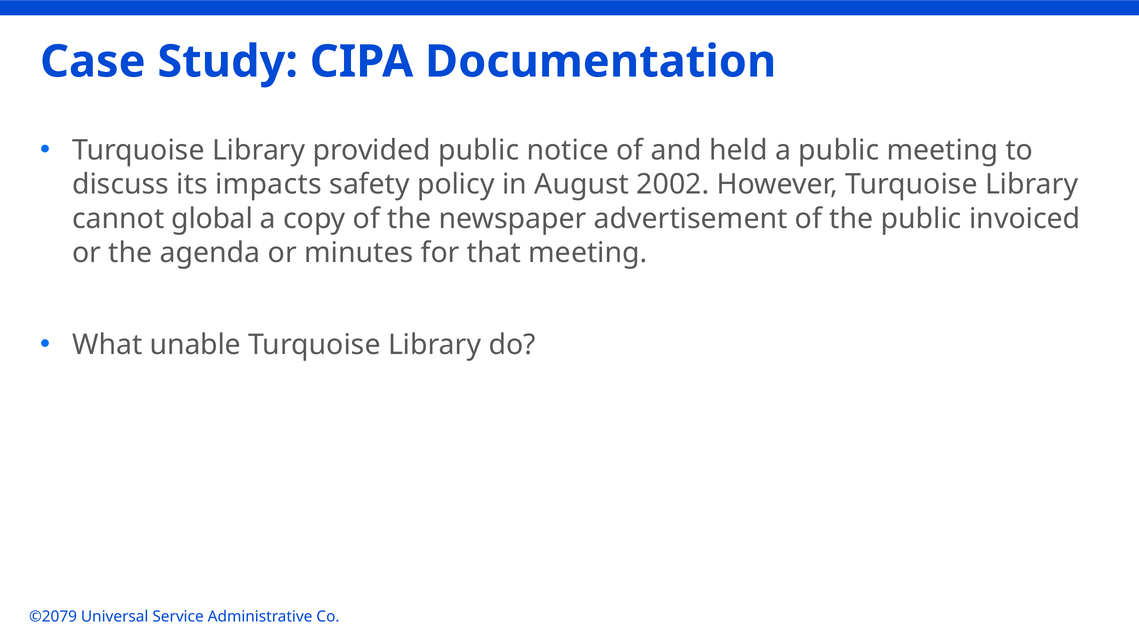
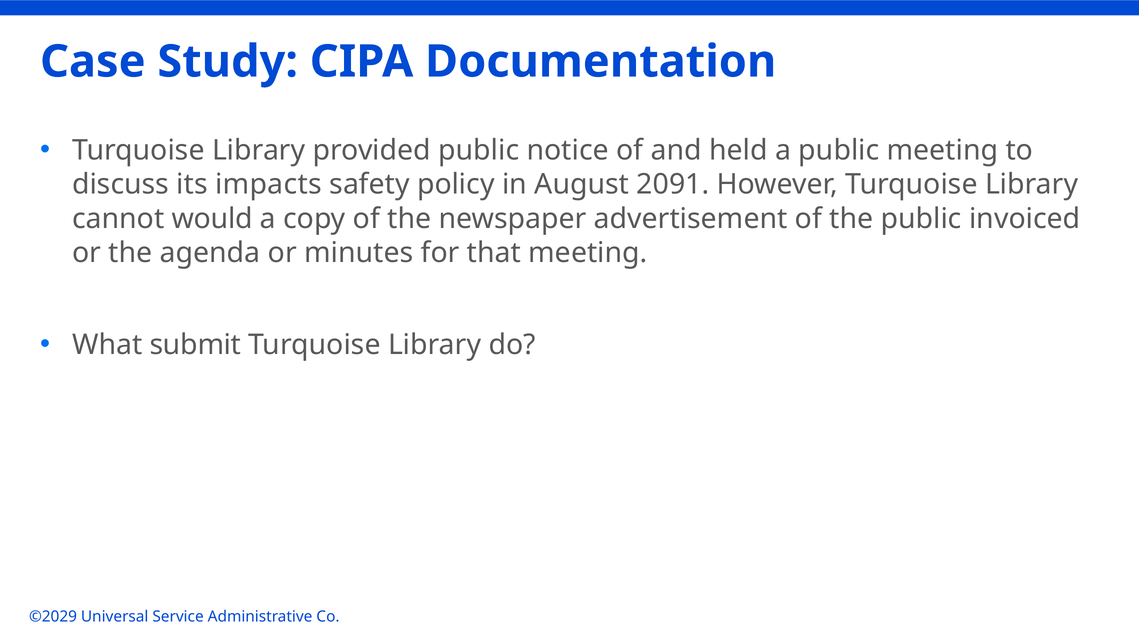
2002: 2002 -> 2091 (673, 184)
global: global -> would (212, 219)
unable: unable -> submit (195, 345)
©2079: ©2079 -> ©2029 (53, 616)
